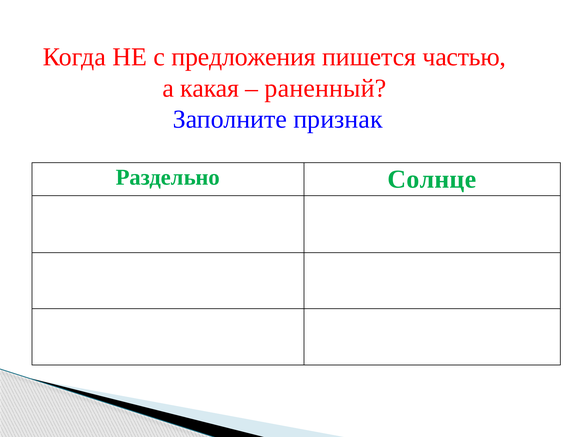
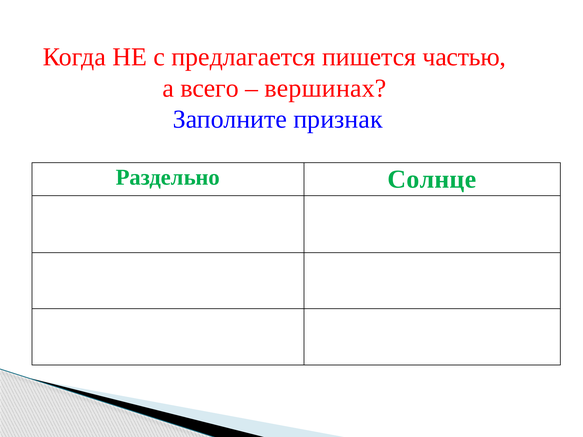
предложения: предложения -> предлагается (243, 57)
какая: какая -> всего (210, 88)
раненный: раненный -> вершинах (325, 88)
